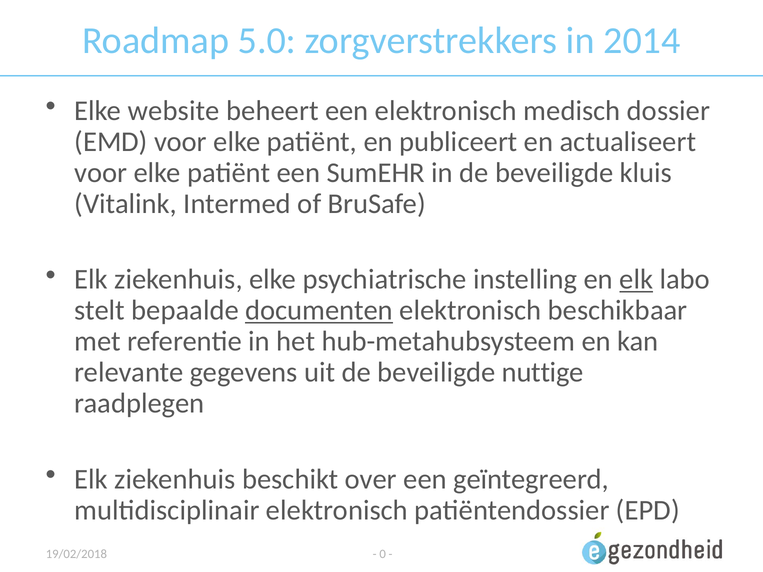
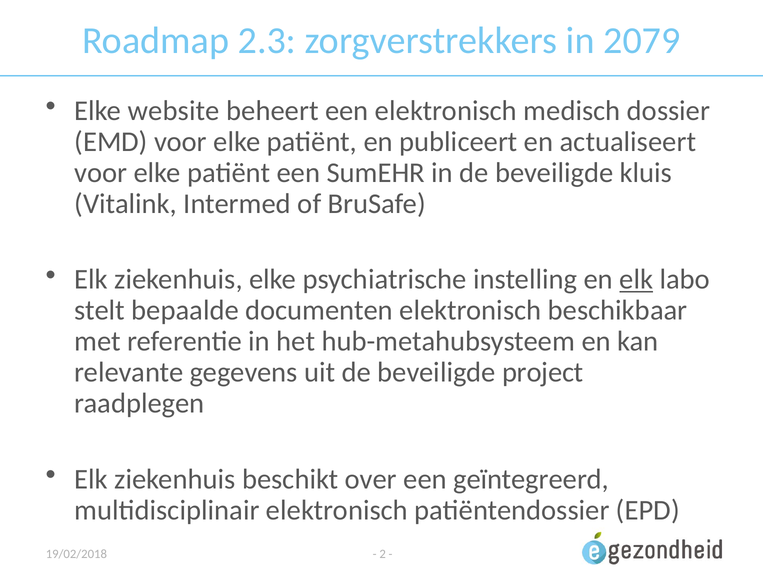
5.0: 5.0 -> 2.3 (267, 41)
2014: 2014 -> 2079 (642, 41)
documenten underline: present -> none (319, 311)
nuttige: nuttige -> project (543, 372)
0: 0 -> 2 (383, 554)
